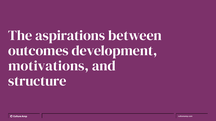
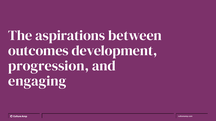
motivations: motivations -> progression (49, 66)
structure: structure -> engaging (37, 81)
